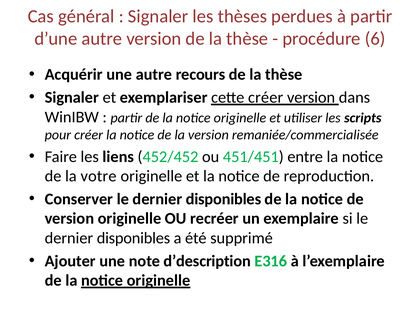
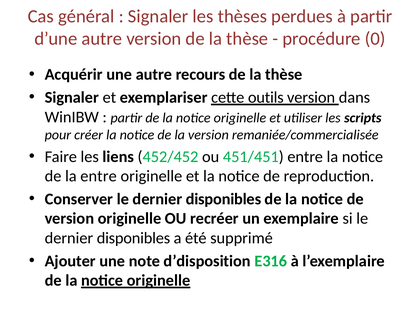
6: 6 -> 0 (375, 39)
cette créer: créer -> outils (266, 97)
la votre: votre -> entre (99, 176)
d’description: d’description -> d’disposition (207, 261)
